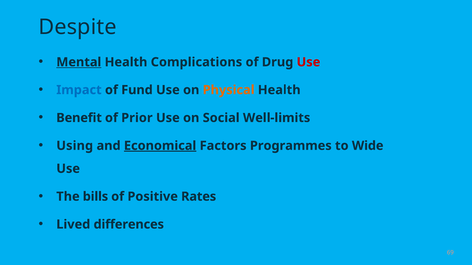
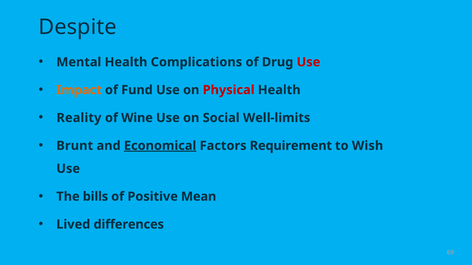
Mental underline: present -> none (79, 62)
Impact colour: blue -> orange (79, 90)
Physical colour: orange -> red (229, 90)
Benefit: Benefit -> Reality (79, 118)
Prior: Prior -> Wine (137, 118)
Using: Using -> Brunt (75, 146)
Programmes: Programmes -> Requirement (291, 146)
Wide: Wide -> Wish (368, 146)
Rates: Rates -> Mean (199, 197)
